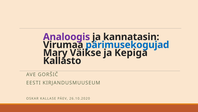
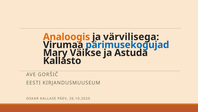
Analoogis colour: purple -> orange (67, 37)
kannatasin: kannatasin -> värvilisega (131, 37)
Kepiga: Kepiga -> Astuda (131, 52)
